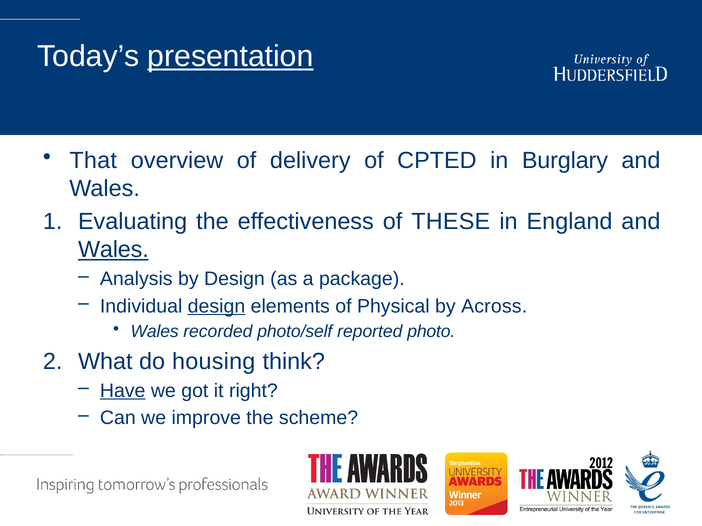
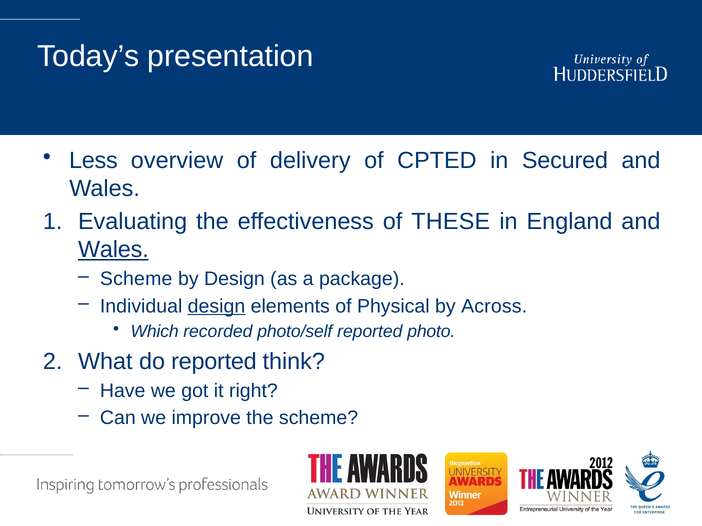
presentation underline: present -> none (231, 57)
That: That -> Less (93, 161)
Burglary: Burglary -> Secured (565, 161)
Analysis: Analysis -> Scheme (136, 279)
Wales: Wales -> Which (155, 332)
do housing: housing -> reported (214, 362)
Have underline: present -> none (123, 391)
